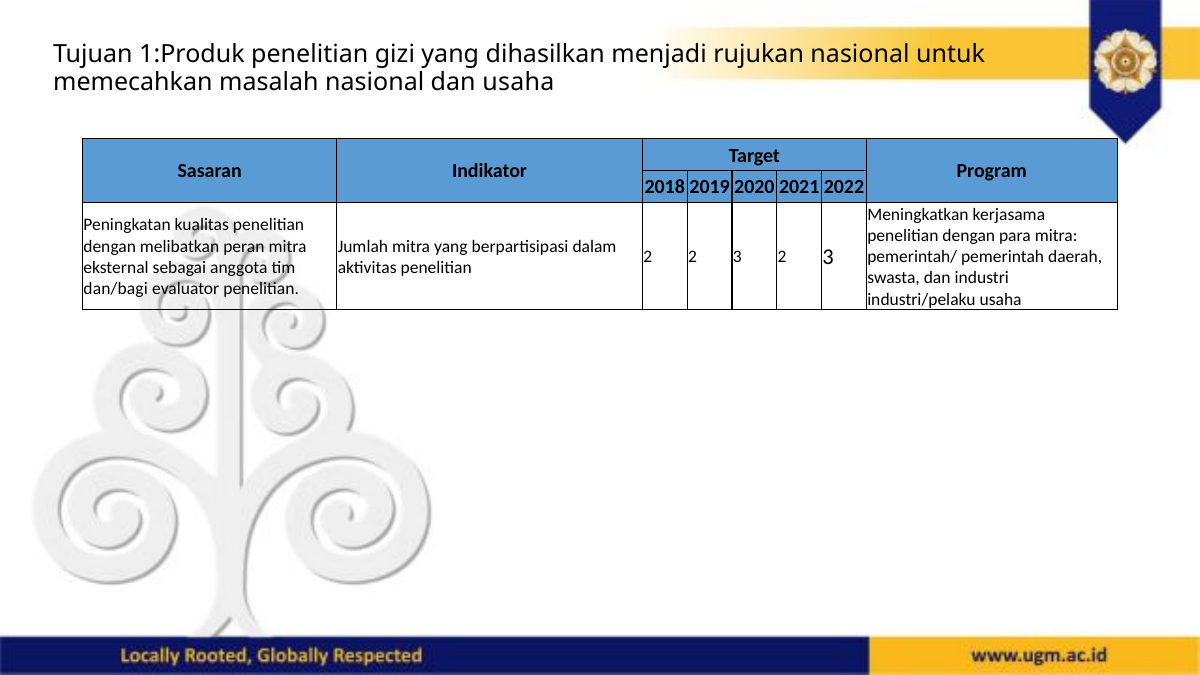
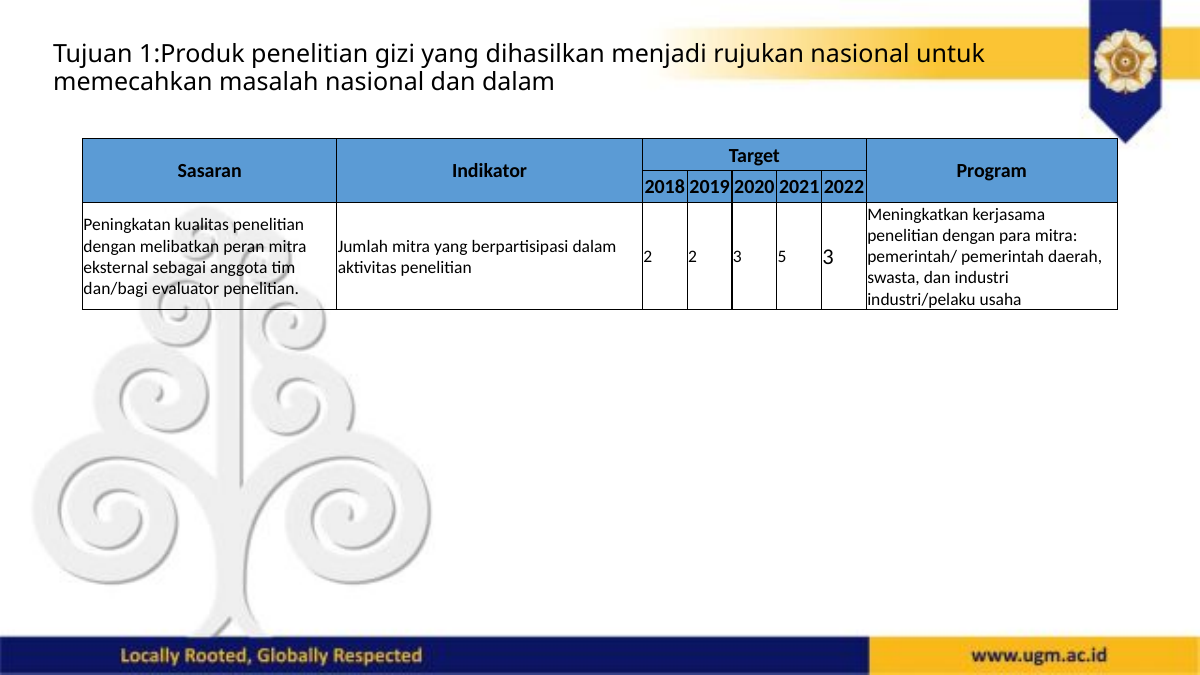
dan usaha: usaha -> dalam (519, 82)
3 2: 2 -> 5 (782, 257)
